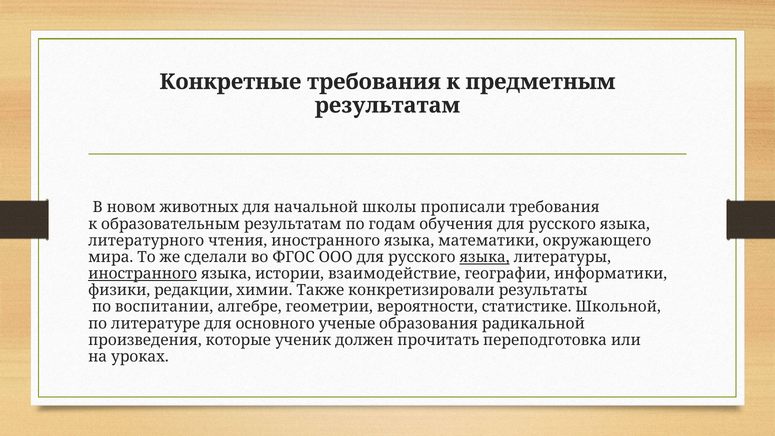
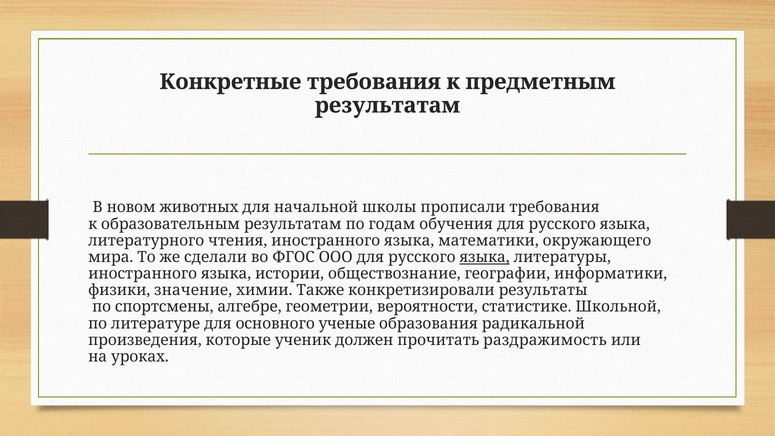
иностранного underline: present -> none (143, 274)
взаимодействие: взаимодействие -> обществознание (394, 274)
редакции: редакции -> значение (193, 290)
воспитании: воспитании -> спортсмены (164, 307)
переподготовка: переподготовка -> раздражимость (545, 340)
